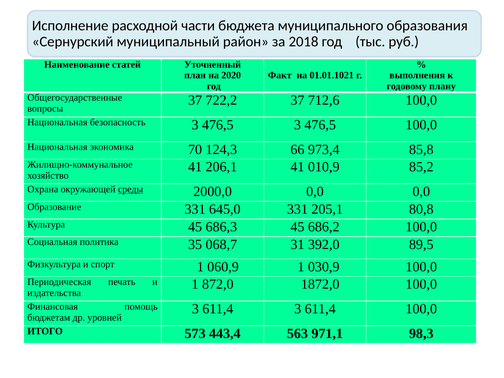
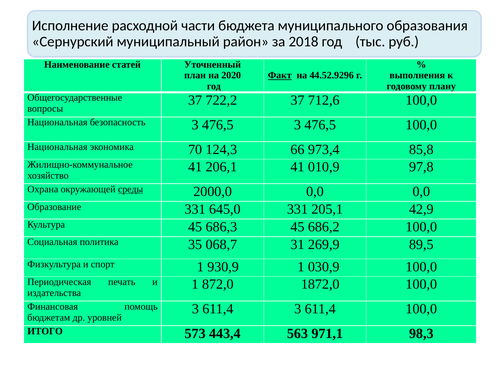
Факт underline: none -> present (280, 75)
01.01.1021: 01.01.1021 -> 44.52.9296 (332, 75)
85,2: 85,2 -> 97,8 (421, 167)
80,8: 80,8 -> 42,9 (421, 209)
392,0: 392,0 -> 269,9 (324, 244)
060,9: 060,9 -> 930,9 (223, 267)
